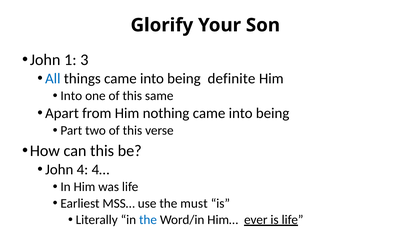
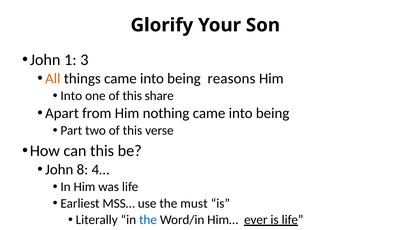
All colour: blue -> orange (53, 78)
definite: definite -> reasons (231, 78)
same: same -> share (159, 96)
4: 4 -> 8 (82, 169)
